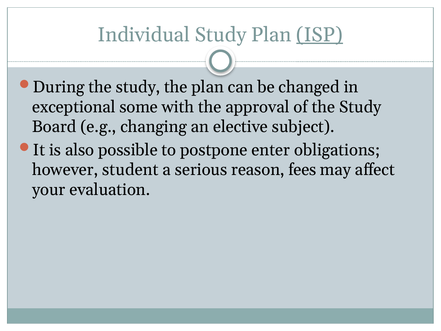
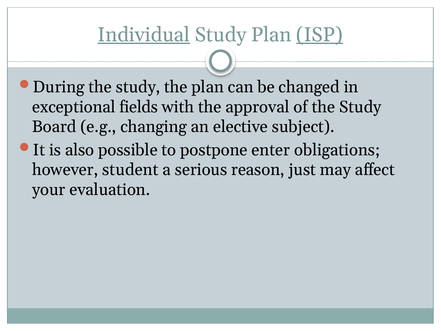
Individual underline: none -> present (144, 35)
some: some -> fields (139, 107)
fees: fees -> just (302, 170)
